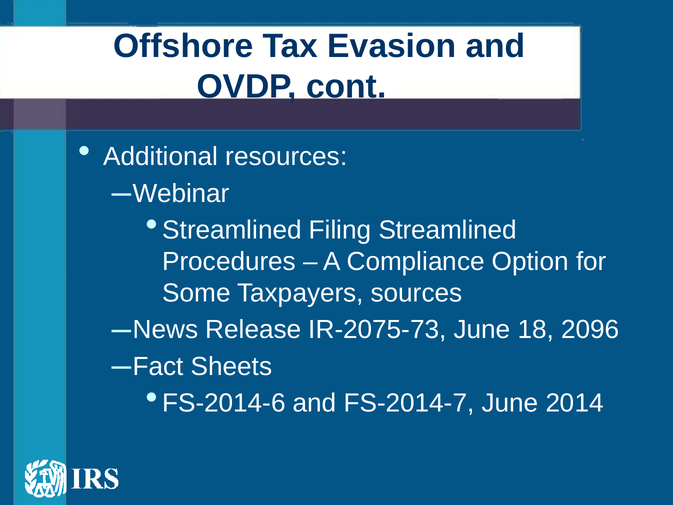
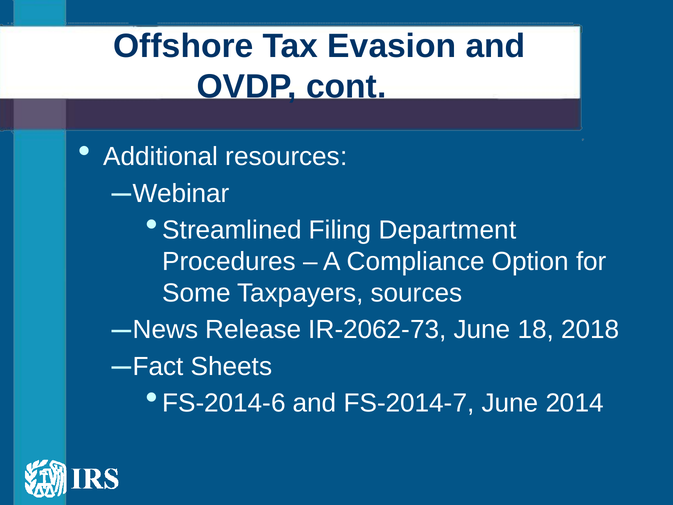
Filing Streamlined: Streamlined -> Department (447, 230)
IR-2075-73: IR-2075-73 -> IR-2062-73 (377, 330)
2096: 2096 -> 2018 (590, 330)
